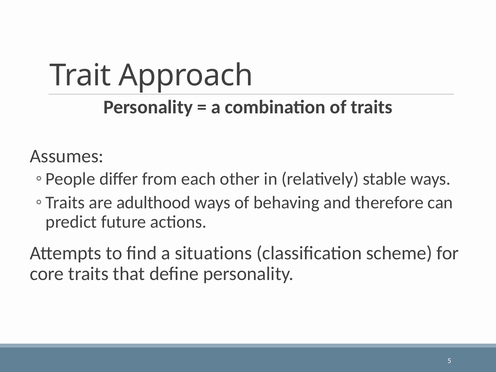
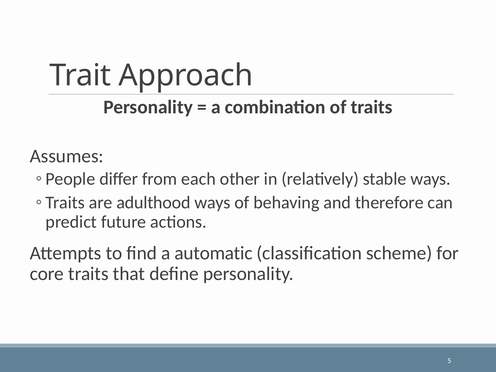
situations: situations -> automatic (214, 253)
